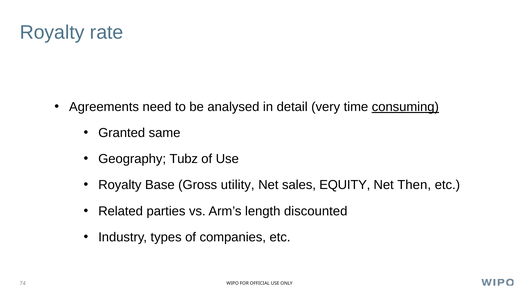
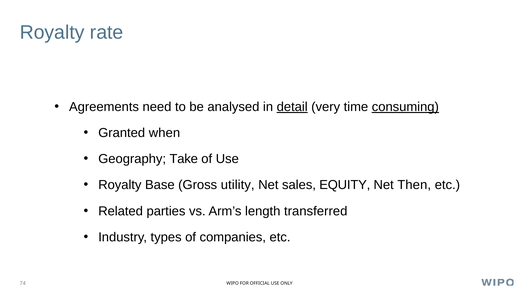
detail underline: none -> present (292, 107)
same: same -> when (164, 133)
Tubz: Tubz -> Take (184, 159)
discounted: discounted -> transferred (316, 211)
